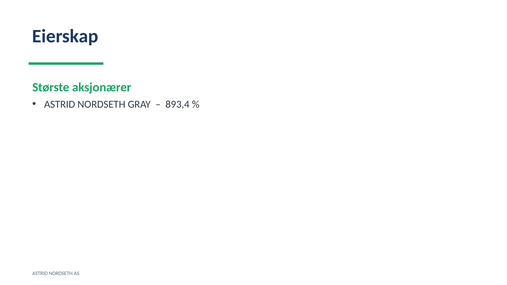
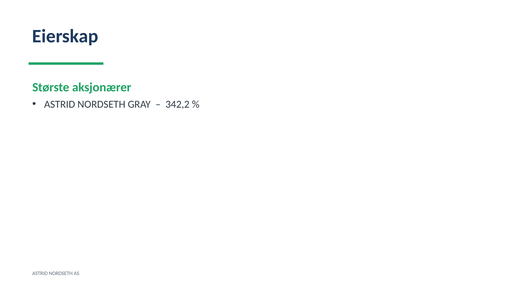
893,4: 893,4 -> 342,2 (177, 104)
